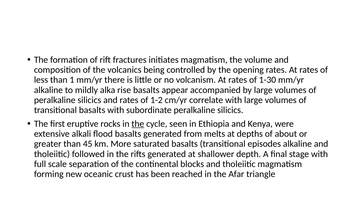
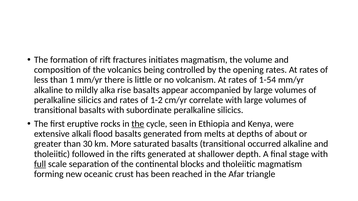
1-30: 1-30 -> 1-54 (267, 80)
45: 45 -> 30 (88, 144)
episodes: episodes -> occurred (264, 144)
full underline: none -> present (40, 164)
